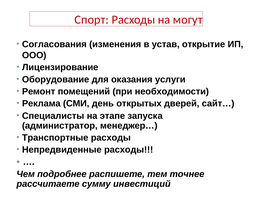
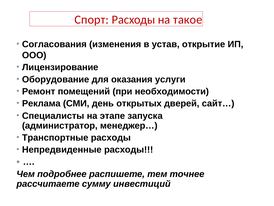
могут: могут -> такое (188, 20)
